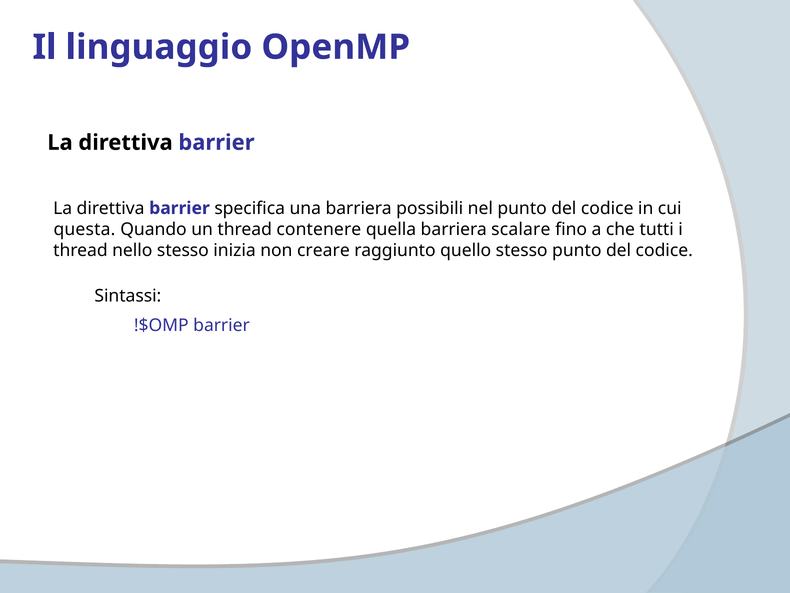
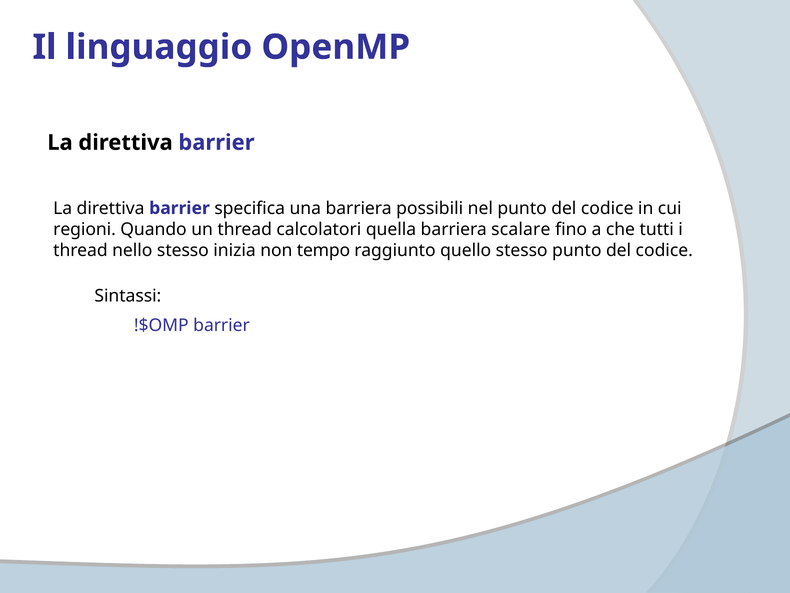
questa: questa -> regioni (85, 229)
contenere: contenere -> calcolatori (319, 229)
creare: creare -> tempo (324, 250)
